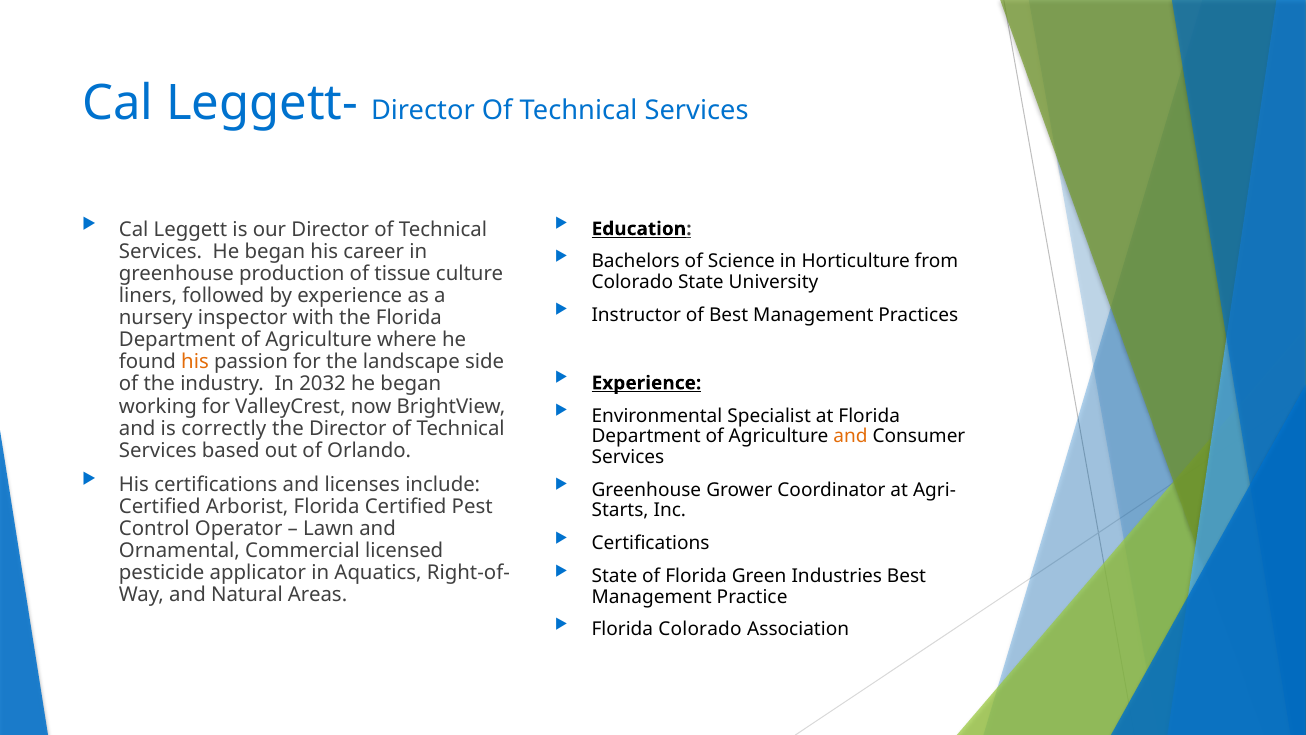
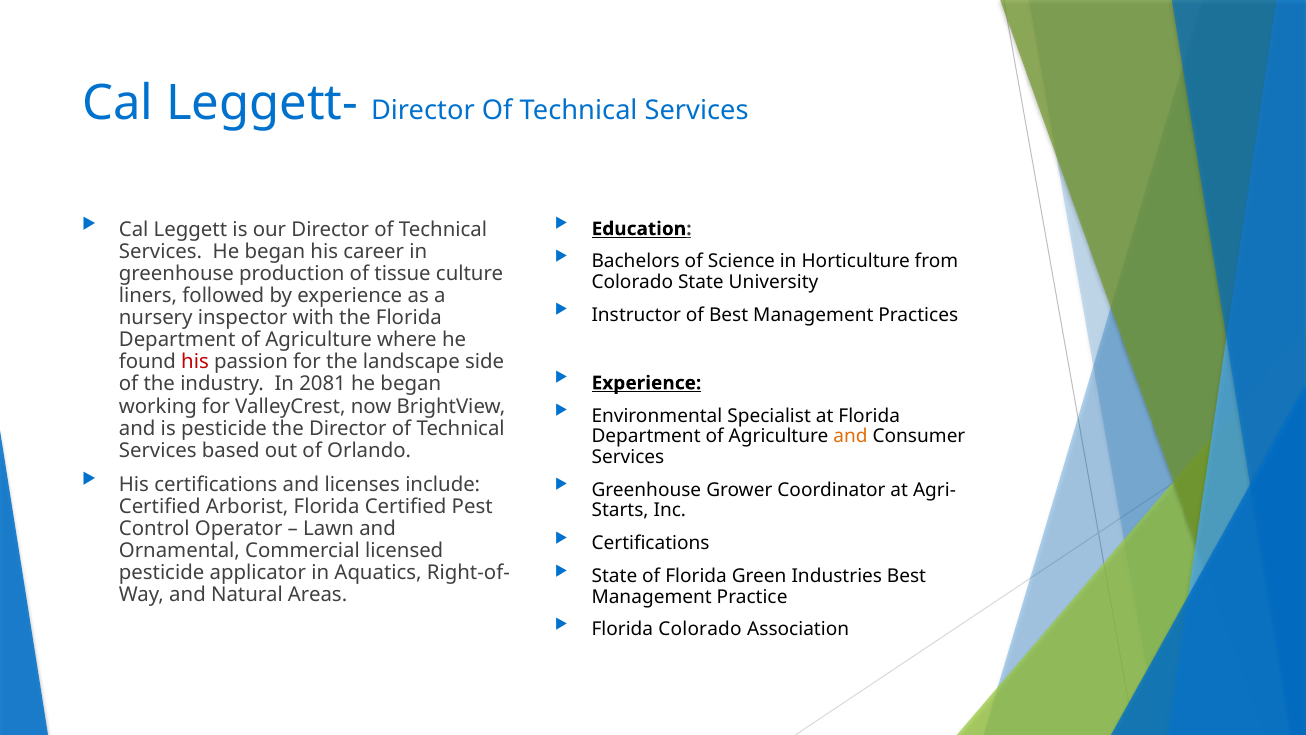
his colour: orange -> red (195, 362)
2032: 2032 -> 2081 (323, 384)
is correctly: correctly -> pesticide (224, 428)
